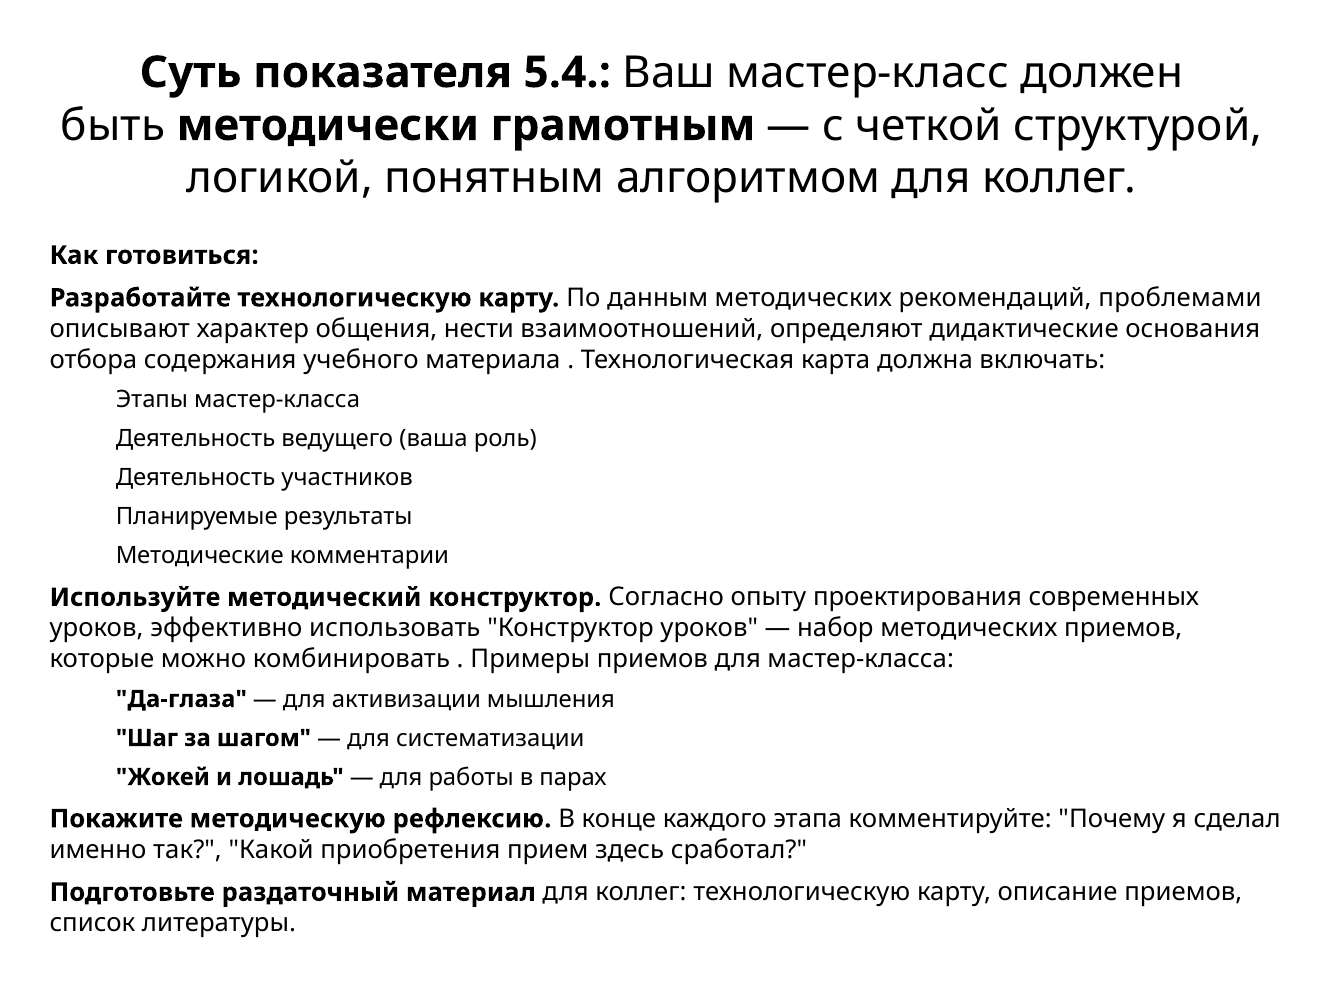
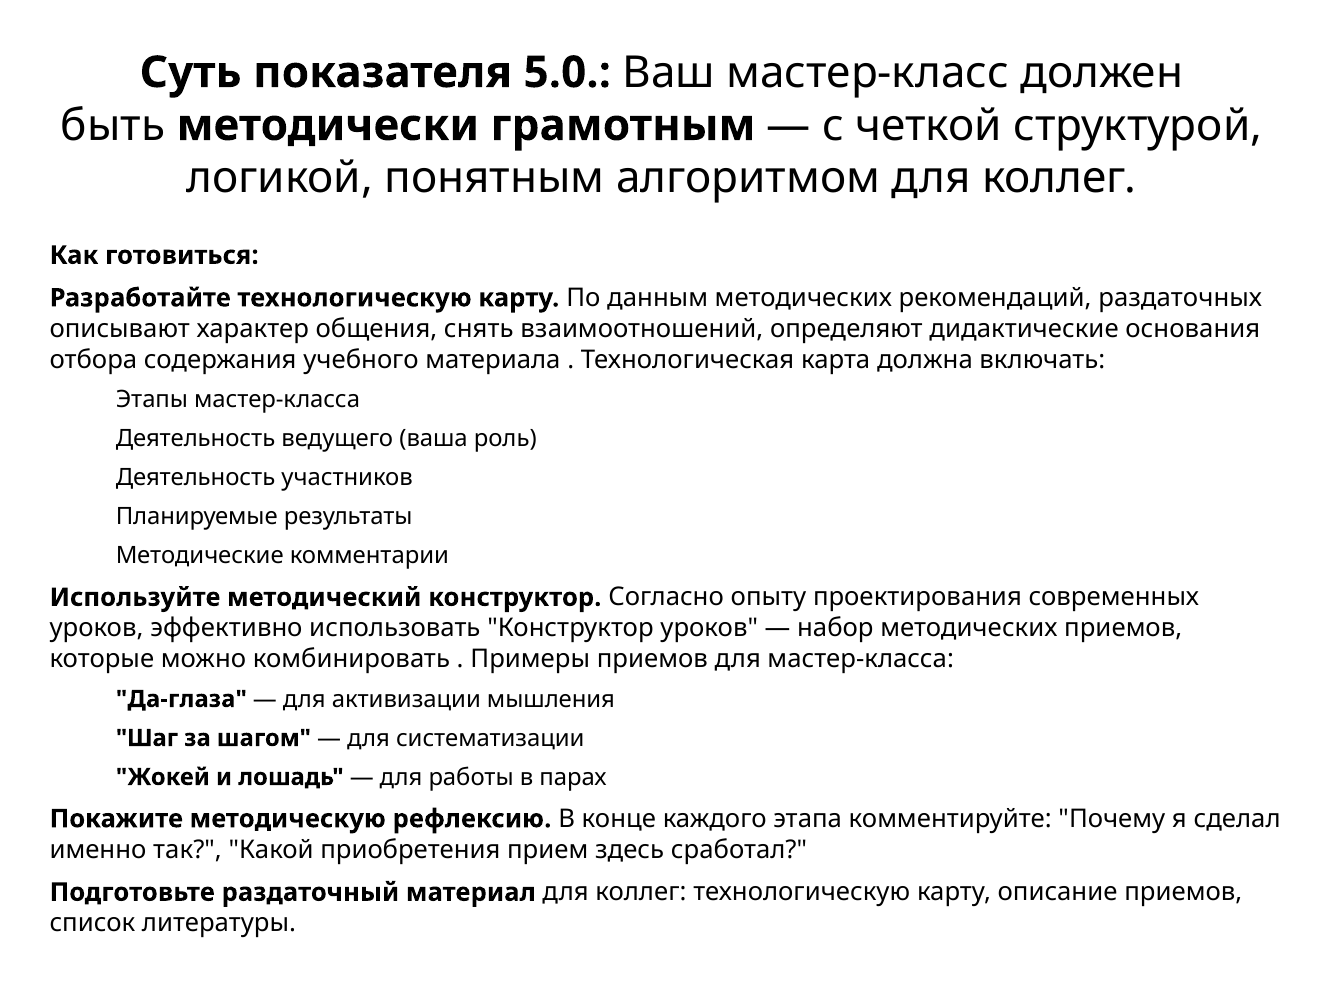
5.4: 5.4 -> 5.0 (567, 73)
проблемами: проблемами -> раздаточных (1180, 298)
нести: нести -> снять (479, 329)
